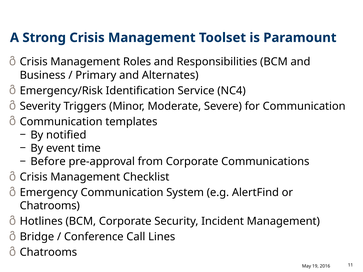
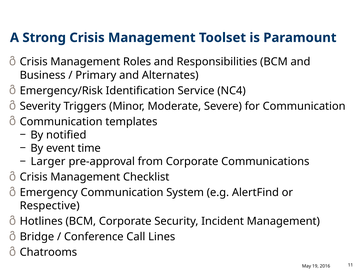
Before: Before -> Larger (48, 162)
Chatrooms: Chatrooms -> Respective (50, 206)
